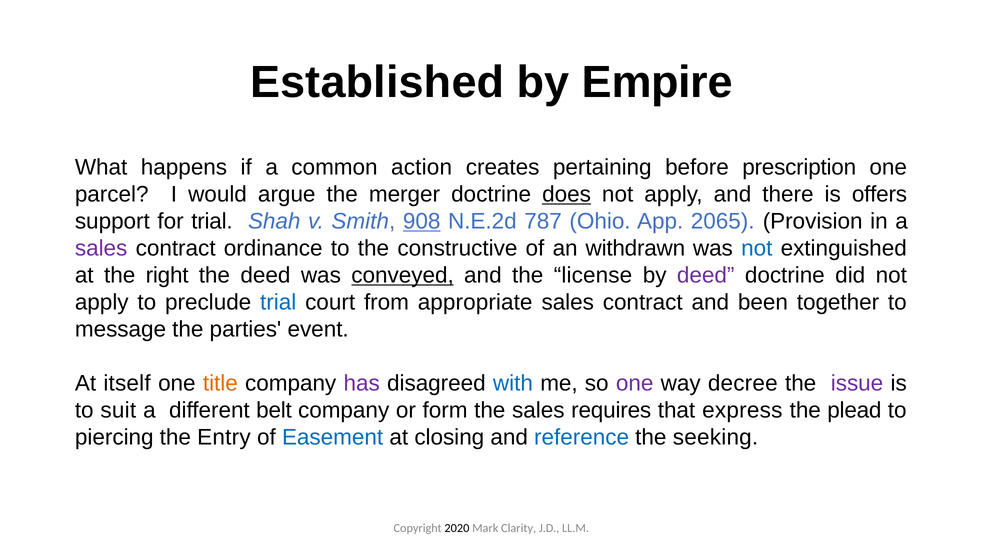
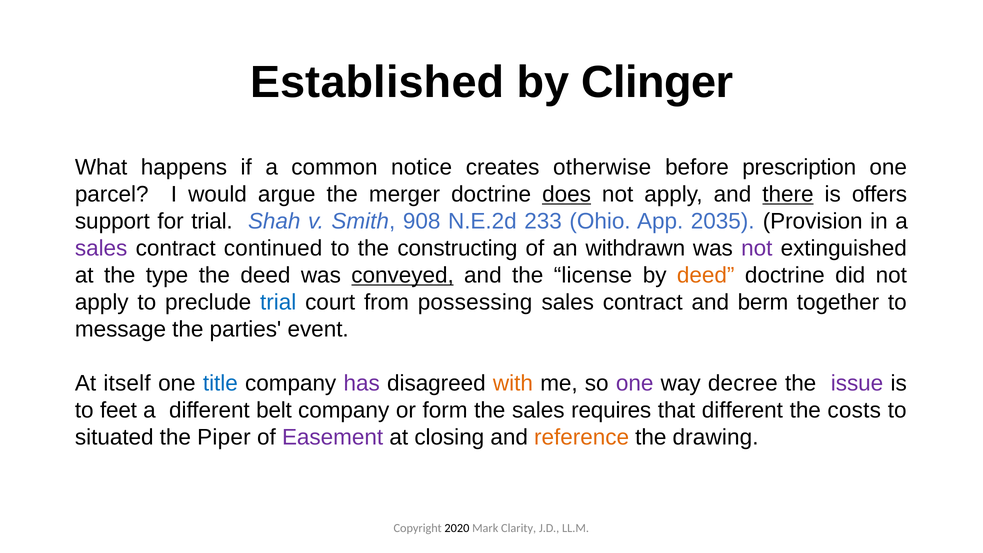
Empire: Empire -> Clinger (657, 83)
action: action -> notice (422, 167)
pertaining: pertaining -> otherwise (602, 167)
there underline: none -> present (788, 194)
908 underline: present -> none (422, 221)
787: 787 -> 233 (543, 221)
2065: 2065 -> 2035 (723, 221)
ordinance: ordinance -> continued (273, 248)
constructive: constructive -> constructing (457, 248)
not colour: blue -> purple (757, 248)
right: right -> type (167, 275)
deed colour: purple -> orange (706, 275)
appropriate: appropriate -> possessing (475, 302)
been: been -> berm (763, 302)
title colour: orange -> blue (220, 383)
with colour: blue -> orange (513, 383)
suit: suit -> feet (119, 410)
that express: express -> different (742, 410)
plead: plead -> costs (854, 410)
piercing: piercing -> situated (114, 437)
Entry: Entry -> Piper (224, 437)
Easement colour: blue -> purple (333, 437)
reference colour: blue -> orange (582, 437)
seeking: seeking -> drawing (716, 437)
